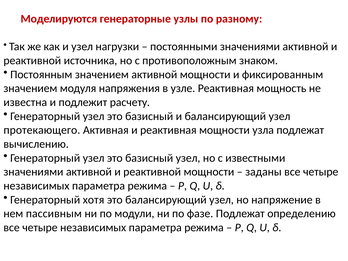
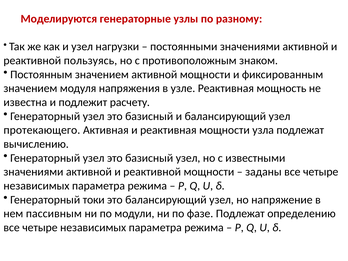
источника: источника -> пользуясь (90, 61)
хотя: хотя -> токи (94, 200)
